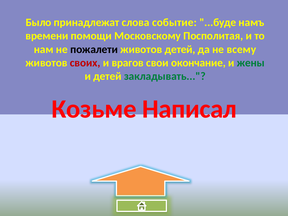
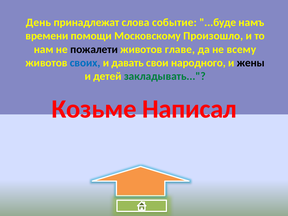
Было: Было -> День (38, 22)
Посполитая: Посполитая -> Произошло (213, 36)
животов детей: детей -> главе (180, 49)
своих colour: red -> blue (85, 63)
врагов: врагов -> давать (128, 63)
окончание: окончание -> народного (198, 63)
жены colour: green -> black (251, 63)
